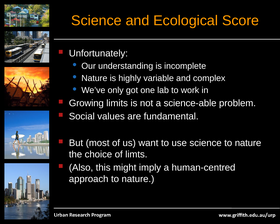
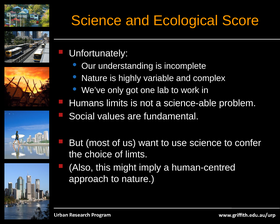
Growing: Growing -> Humans (86, 103)
science to nature: nature -> confer (248, 143)
